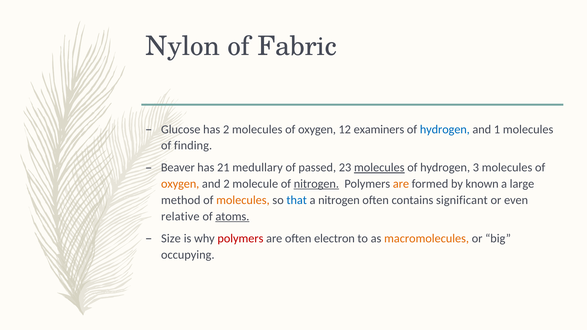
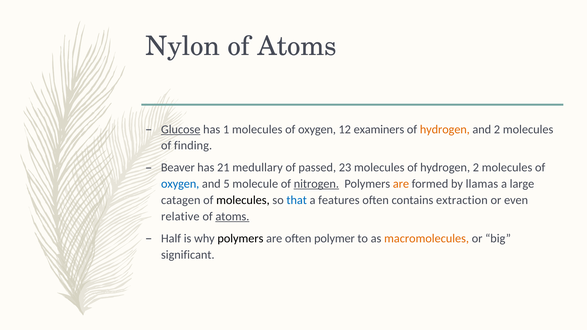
Fabric: Fabric -> Atoms (297, 46)
Glucose underline: none -> present (181, 129)
has 2: 2 -> 1 (226, 129)
hydrogen colour: blue -> orange (445, 129)
and 1: 1 -> 2 (497, 129)
molecules underline: present -> none (379, 168)
hydrogen 3: 3 -> 2 (476, 168)
oxygen colour: orange -> blue (180, 184)
and 2: 2 -> 5 (227, 184)
known: known -> llamas (482, 184)
method: method -> catagen (181, 200)
molecules colour: orange -> black (243, 200)
a nitrogen: nitrogen -> features (339, 200)
significant: significant -> extraction (462, 200)
Size: Size -> Half (171, 239)
polymers colour: red -> black (240, 239)
electron: electron -> polymer (334, 239)
occupying: occupying -> significant (188, 255)
